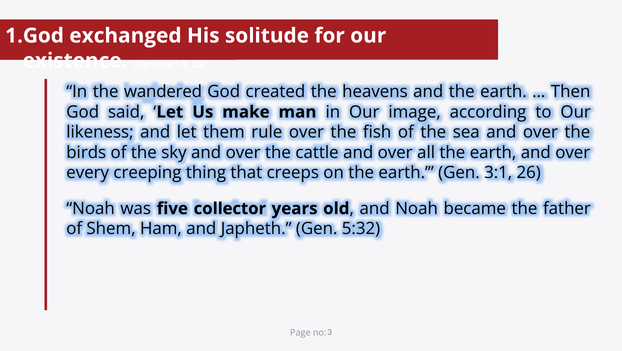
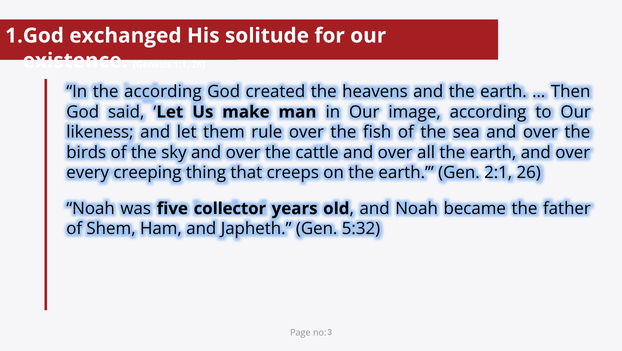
the wandered: wandered -> according (163, 92)
3:1: 3:1 -> 2:1 (498, 173)
